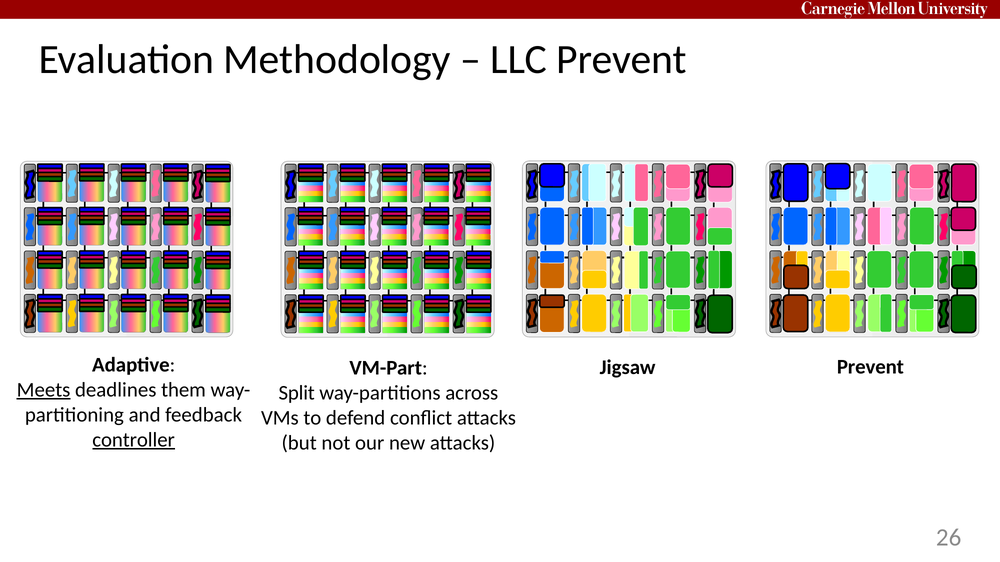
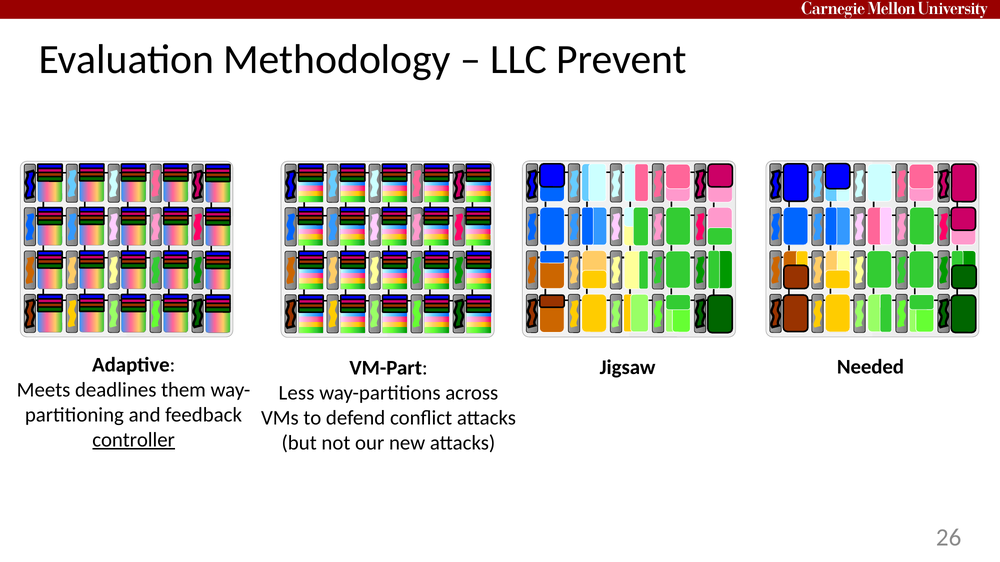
Jigsaw Prevent: Prevent -> Needed (870, 367)
Meets underline: present -> none (44, 390)
Split: Split -> Less (297, 393)
